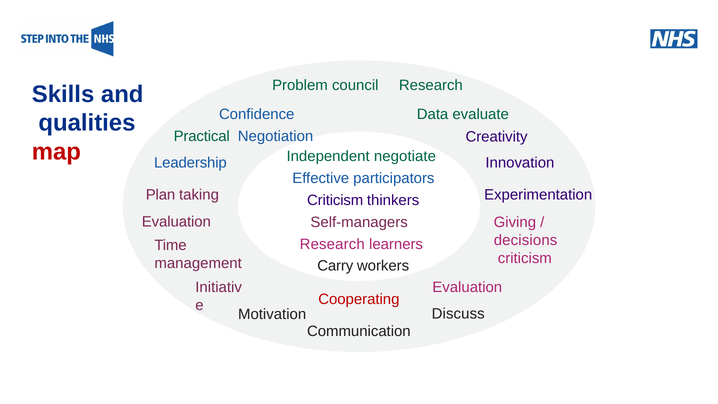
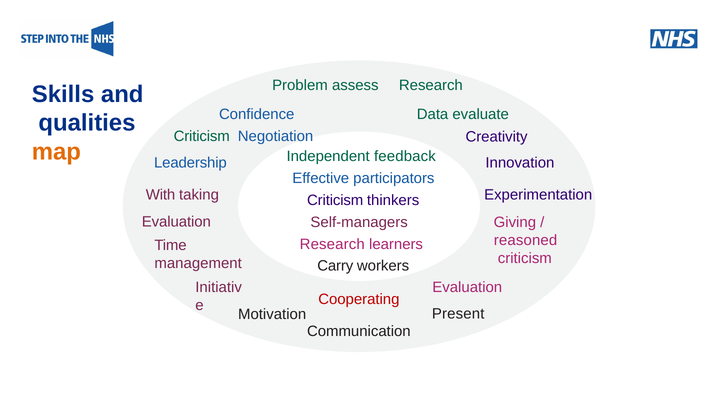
council: council -> assess (355, 85)
Practical: Practical -> Criticism (202, 136)
map colour: red -> orange (56, 152)
negotiate: negotiate -> feedback (405, 156)
Plan: Plan -> With (161, 195)
decisions: decisions -> reasoned (526, 240)
Discuss: Discuss -> Present (458, 314)
